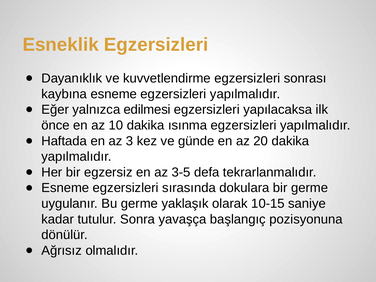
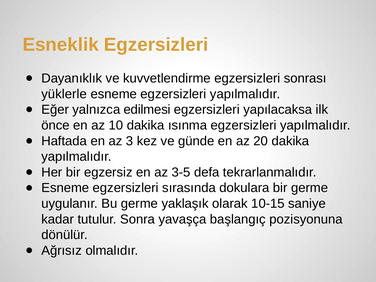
kaybına: kaybına -> yüklerle (64, 94)
